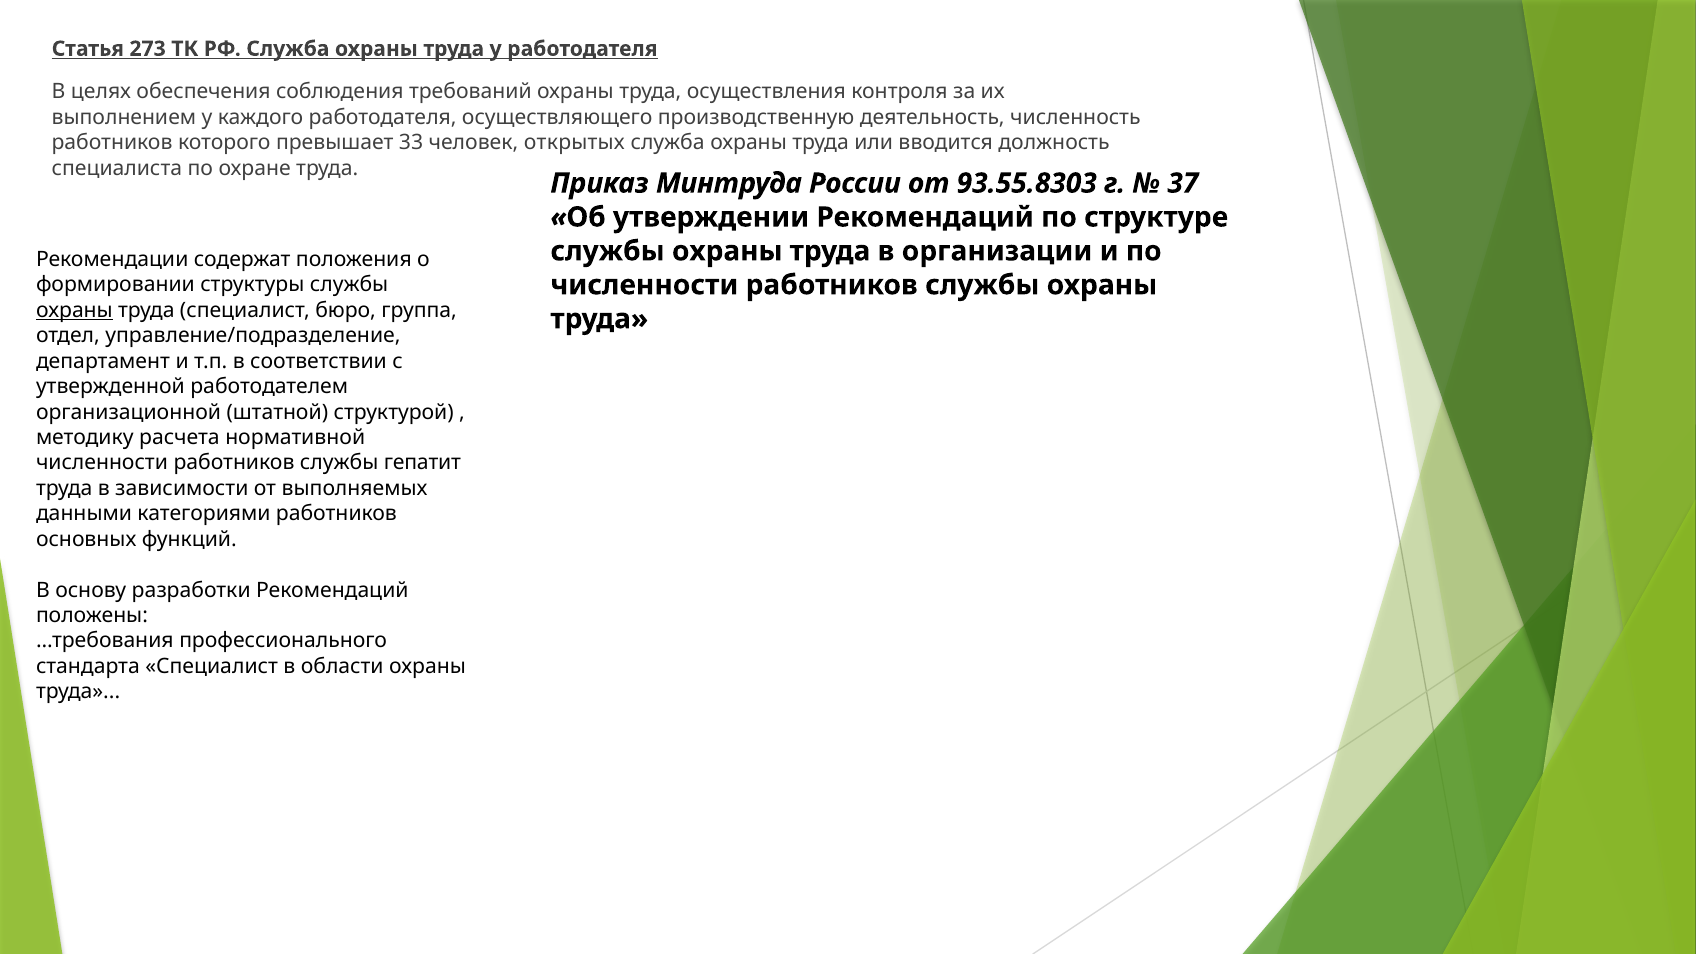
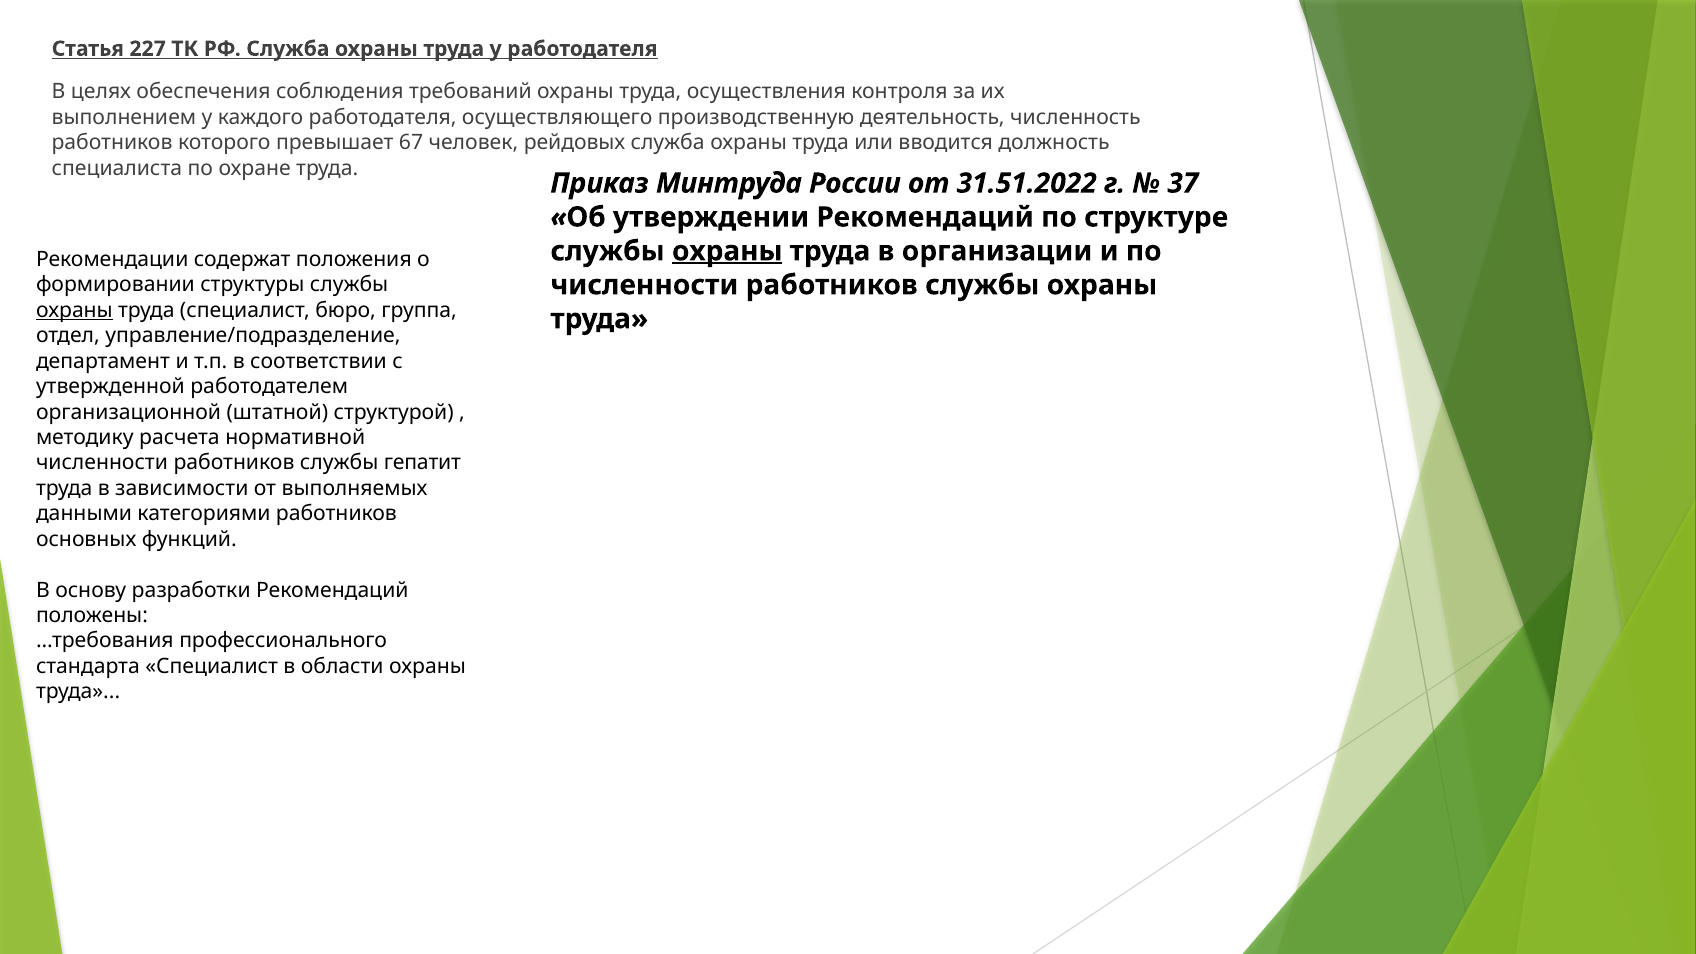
273: 273 -> 227 (148, 49)
33: 33 -> 67 (411, 143)
открытых: открытых -> рейдовых (575, 143)
93.55.8303: 93.55.8303 -> 31.51.2022 (1027, 183)
охраны underline: none -> present (727, 251)
